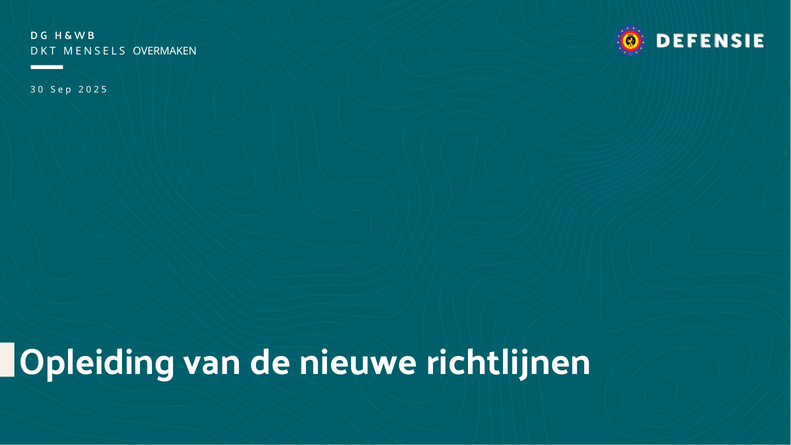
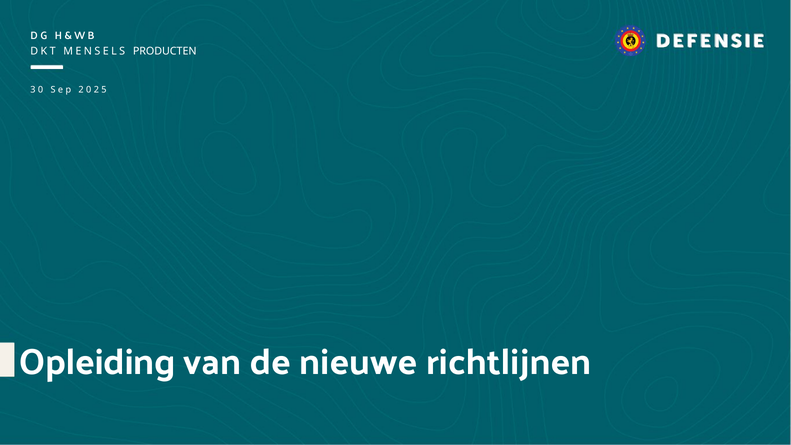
OVERMAKEN: OVERMAKEN -> PRODUCTEN (165, 51)
